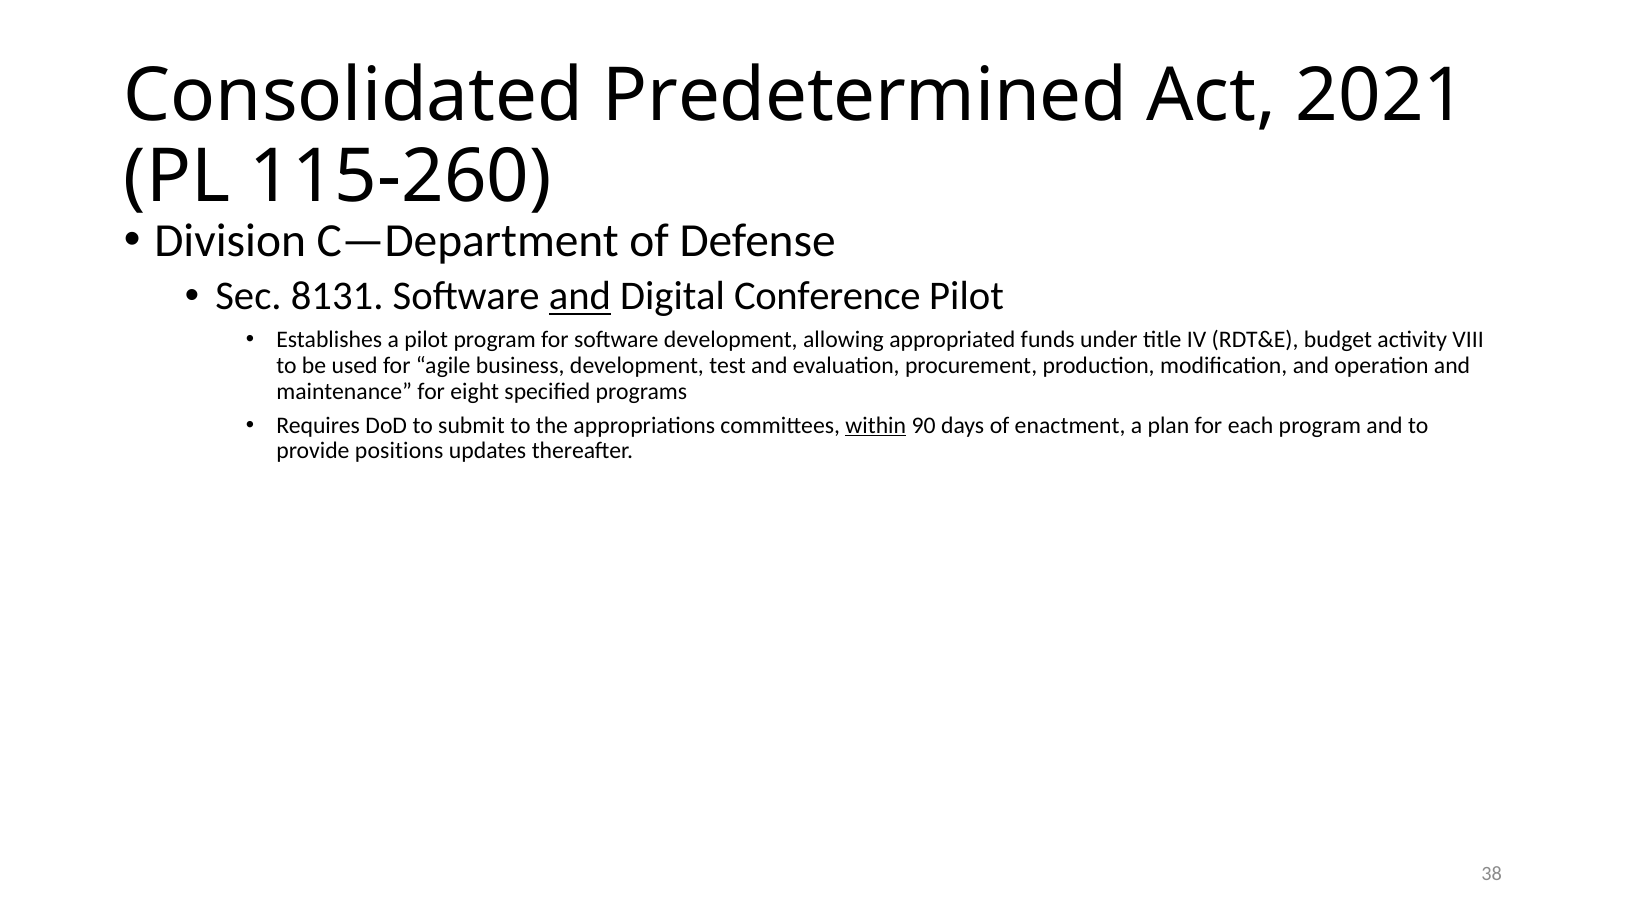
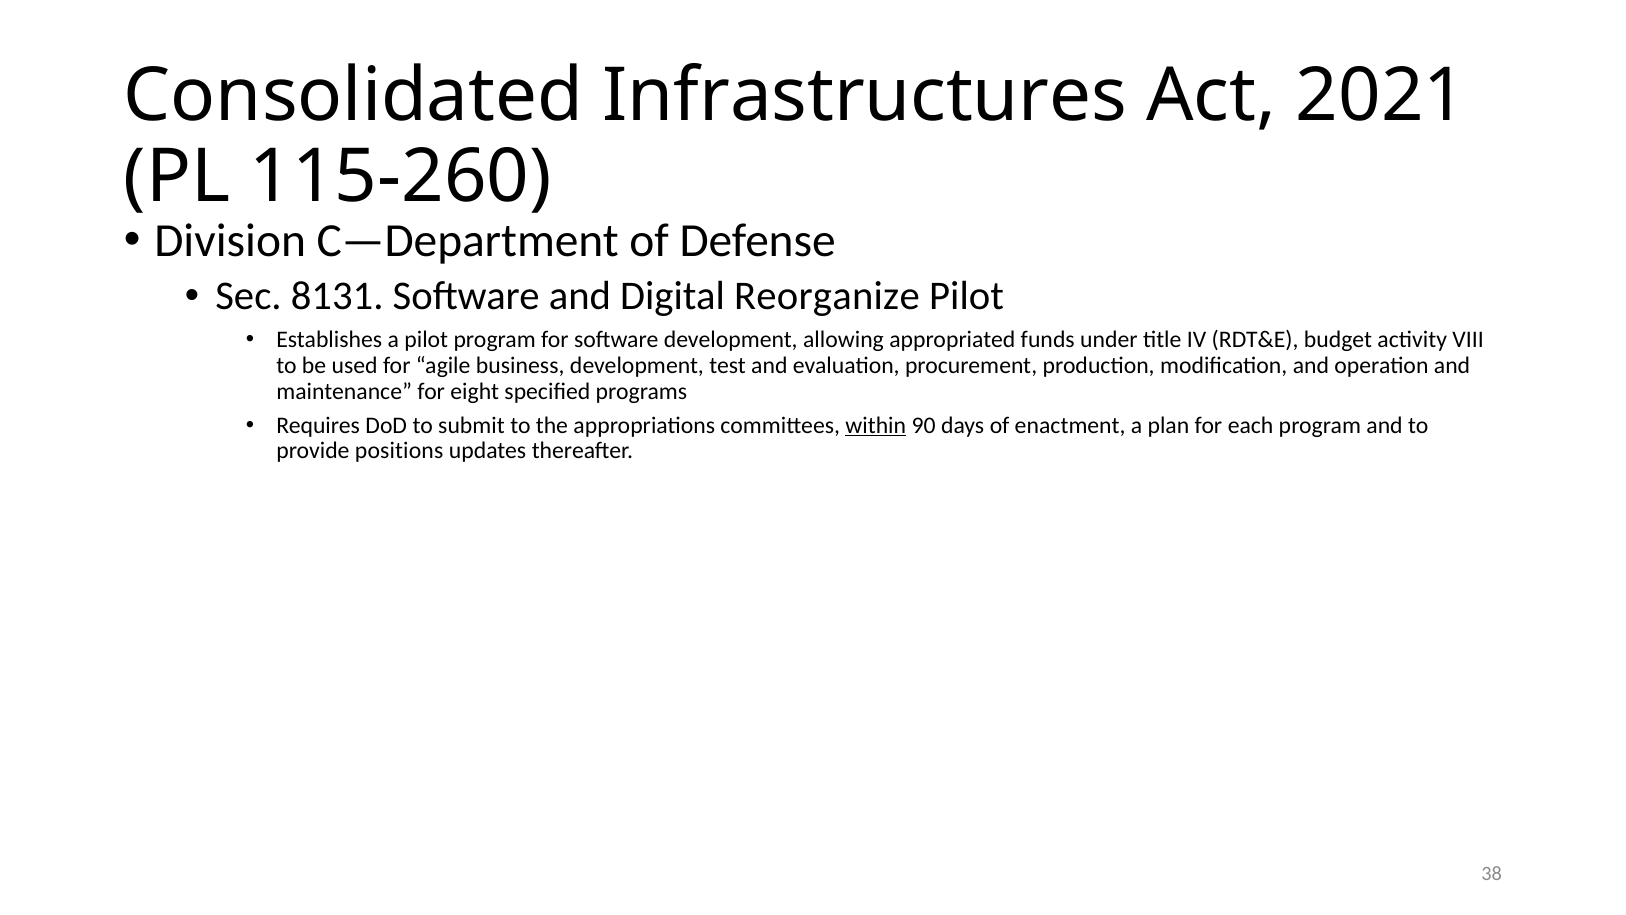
Predetermined: Predetermined -> Infrastructures (865, 96)
and underline: present -> none (580, 296)
Conference: Conference -> Reorganize (827, 296)
